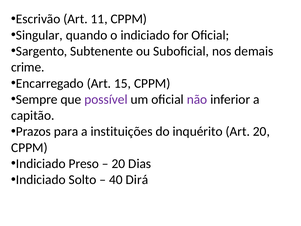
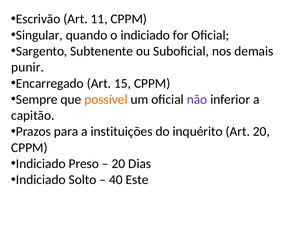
crime: crime -> punir (28, 67)
possível colour: purple -> orange (106, 99)
Dirá: Dirá -> Este (137, 180)
